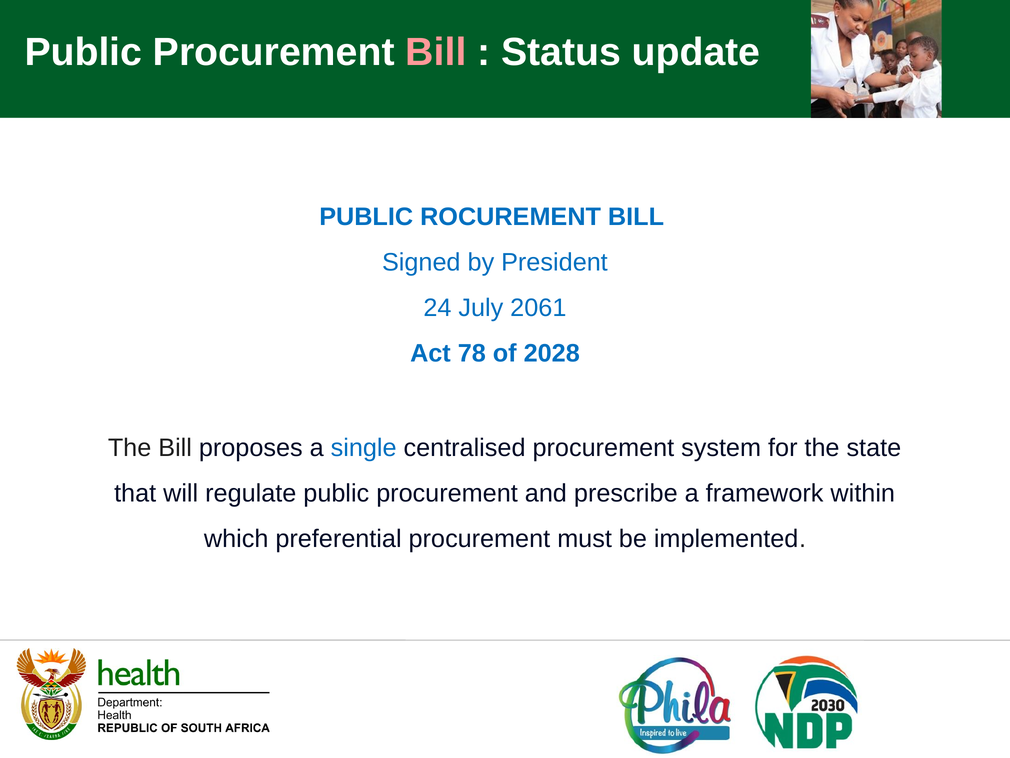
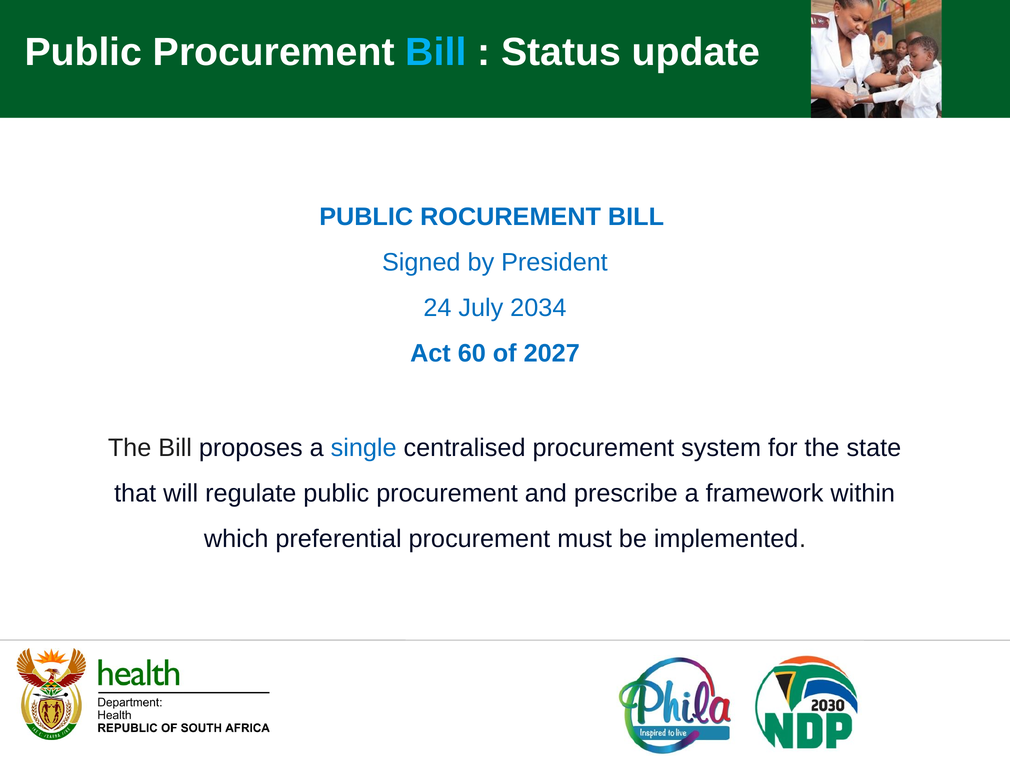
Bill colour: pink -> light blue (436, 52)
2061: 2061 -> 2034 (538, 308)
78: 78 -> 60 (472, 353)
2028: 2028 -> 2027 (552, 353)
